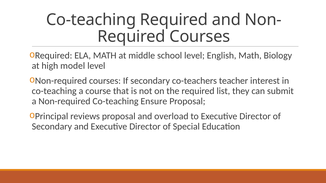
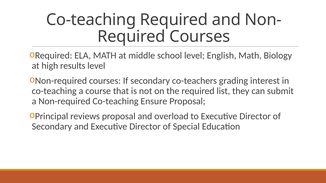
model: model -> results (73, 66)
teacher: teacher -> grading (234, 81)
